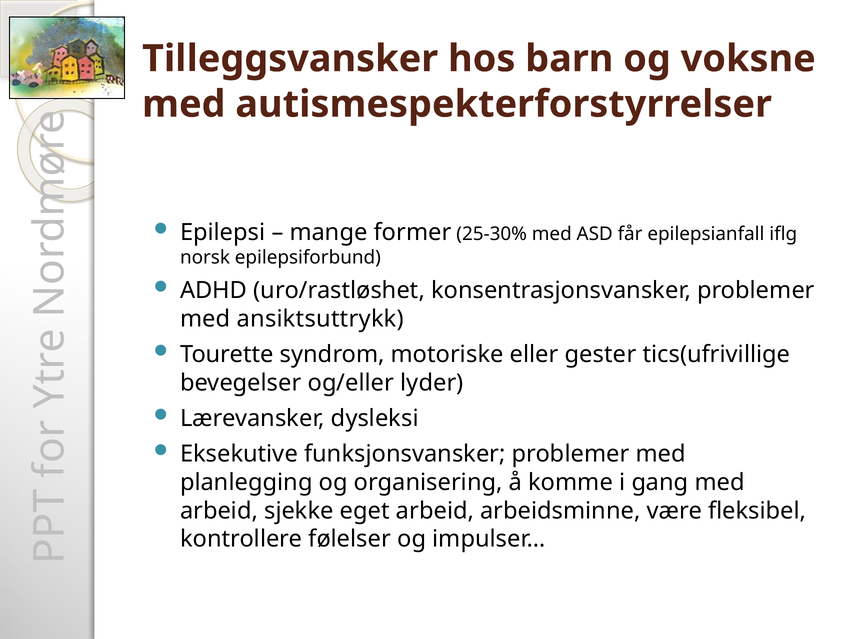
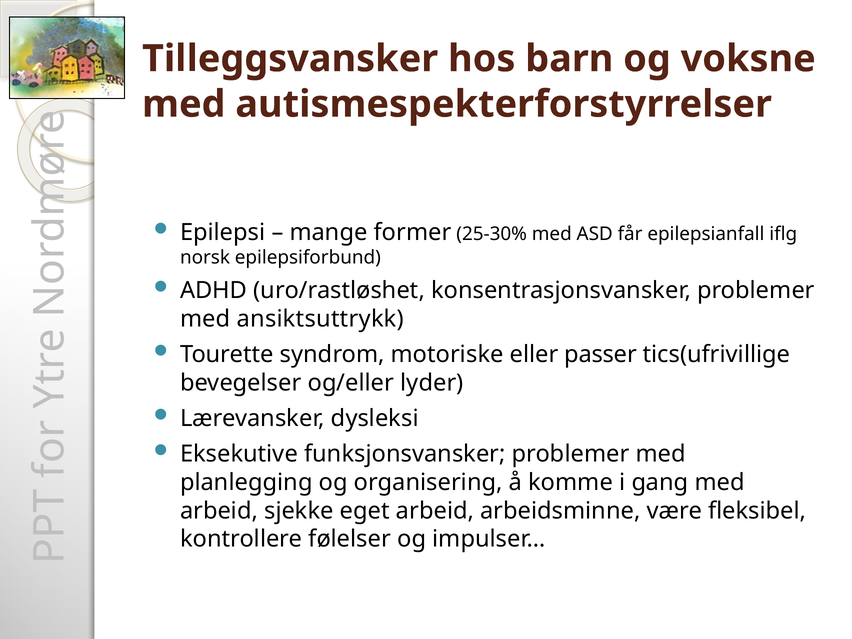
gester: gester -> passer (601, 354)
